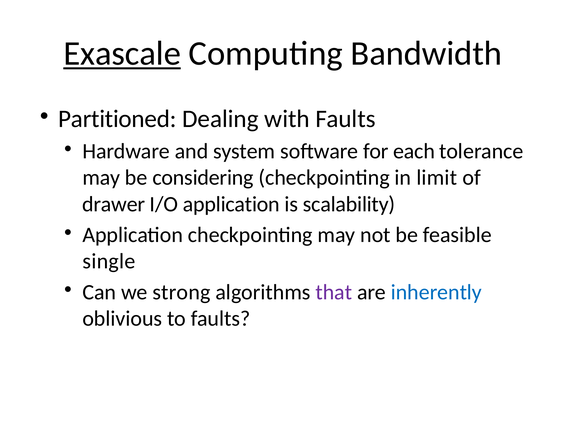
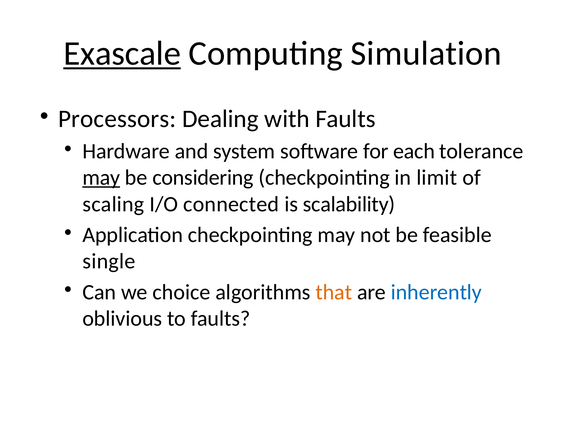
Bandwidth: Bandwidth -> Simulation (426, 54)
Partitioned: Partitioned -> Processors (117, 119)
may underline: none -> present (101, 178)
drawer: drawer -> scaling (113, 204)
I/O application: application -> connected (231, 204)
strong: strong -> choice (182, 292)
that colour: purple -> orange (334, 292)
